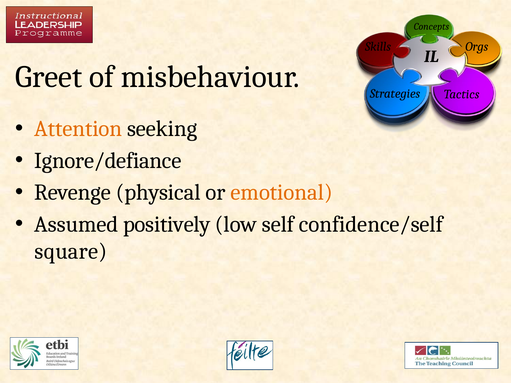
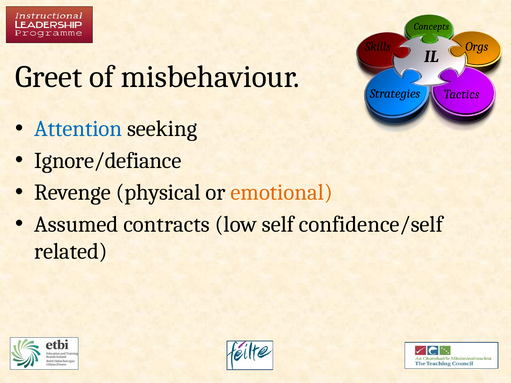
Attention colour: orange -> blue (78, 129)
positively: positively -> contracts (167, 224)
square: square -> related (71, 252)
